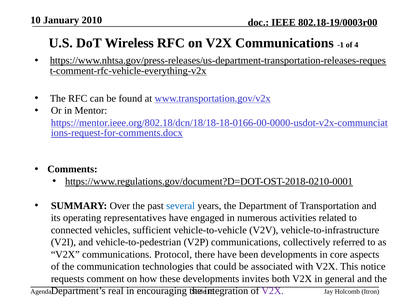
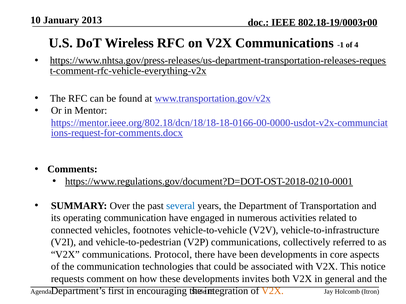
2010: 2010 -> 2013 (92, 20)
operating representatives: representatives -> communication (135, 218)
sufficient: sufficient -> footnotes (152, 230)
real: real -> first (116, 291)
V2X colour: purple -> orange (273, 291)
